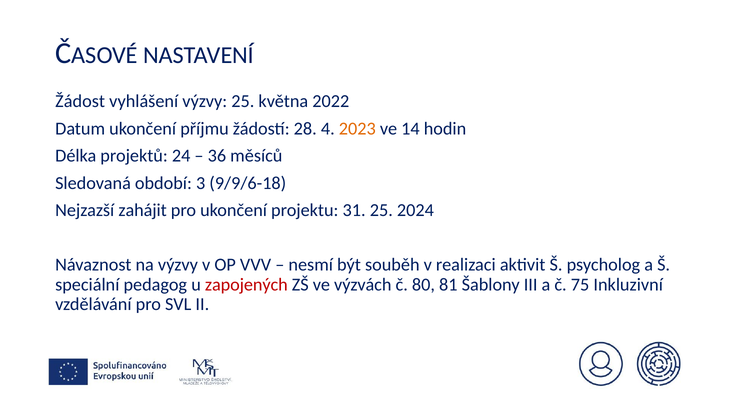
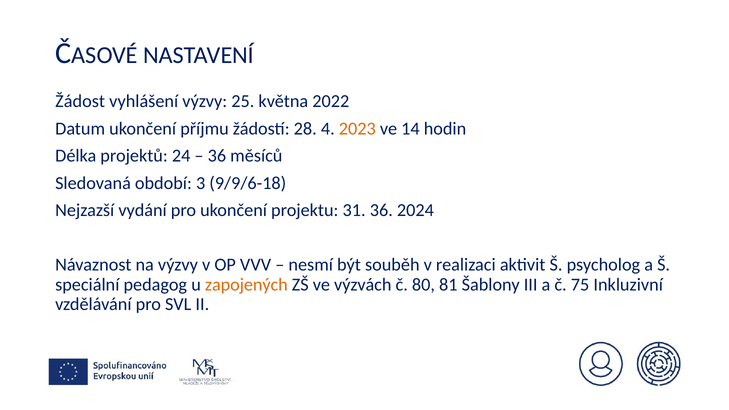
zahájit: zahájit -> vydání (143, 210)
31 25: 25 -> 36 (381, 210)
zapojených colour: red -> orange (246, 285)
